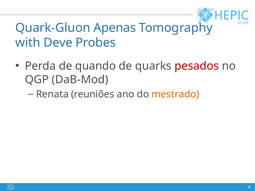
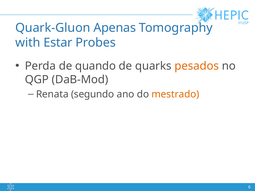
Deve: Deve -> Estar (58, 43)
pesados colour: red -> orange (197, 66)
reuniões: reuniões -> segundo (93, 94)
